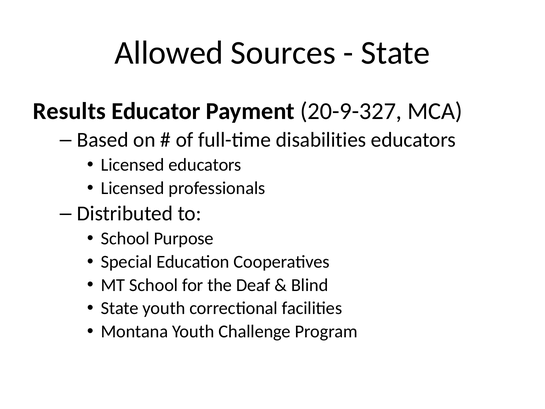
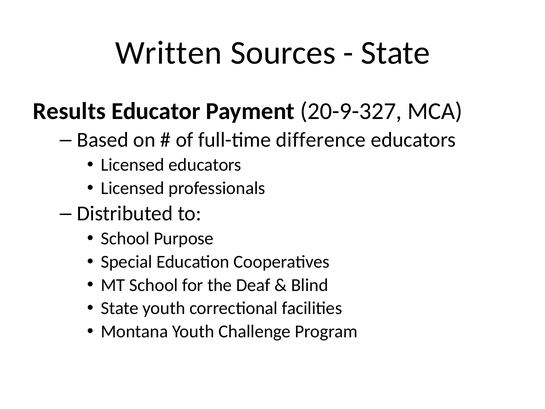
Allowed: Allowed -> Written (169, 53)
disabilities: disabilities -> difference (321, 140)
